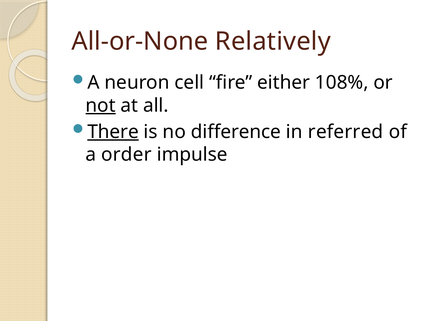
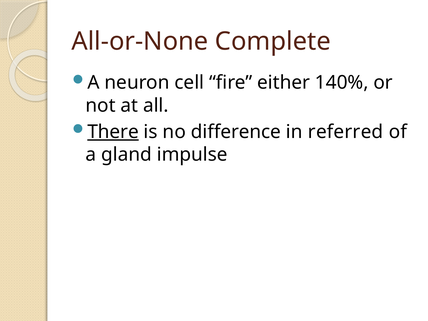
Relatively: Relatively -> Complete (273, 41)
108%: 108% -> 140% (342, 83)
not underline: present -> none (101, 105)
order: order -> gland (126, 155)
